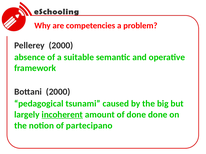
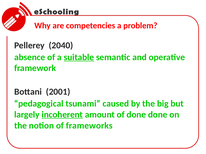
Pellerey 2000: 2000 -> 2040 (61, 45)
suitable underline: none -> present (79, 57)
Bottani 2000: 2000 -> 2001 (58, 92)
partecipano: partecipano -> frameworks (89, 126)
